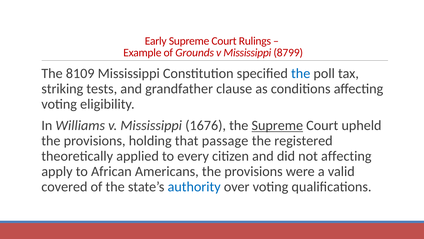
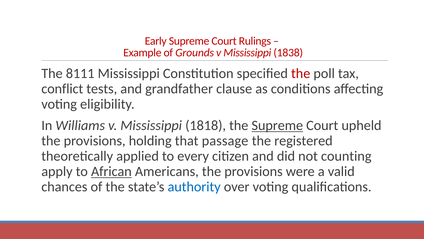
8799: 8799 -> 1838 (288, 53)
8109: 8109 -> 8111 (80, 73)
the colour: blue -> red (301, 73)
striking: striking -> conflict (62, 89)
1676: 1676 -> 1818 (206, 125)
not affecting: affecting -> counting (346, 156)
African underline: none -> present (111, 171)
covered: covered -> chances (64, 186)
